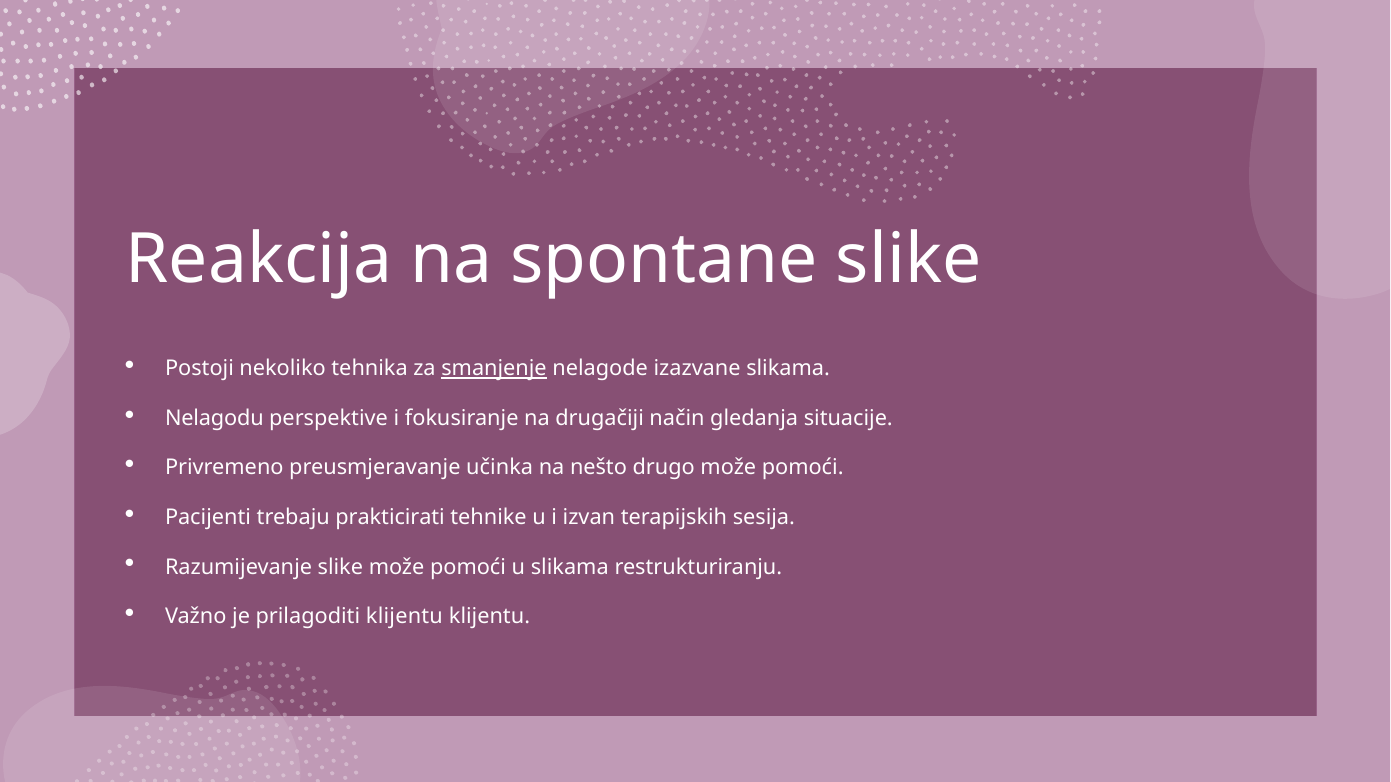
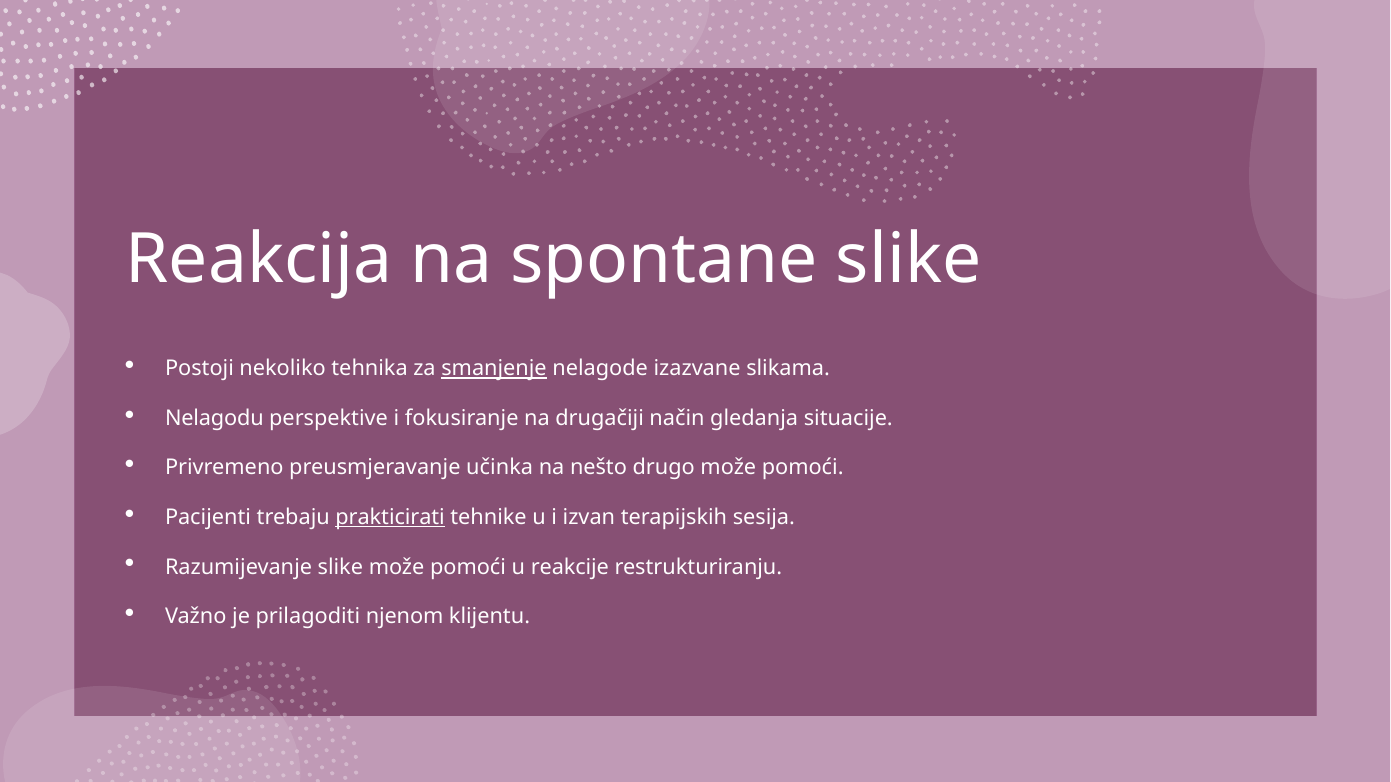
prakticirati underline: none -> present (390, 518)
u slikama: slikama -> reakcije (570, 567)
prilagoditi klijentu: klijentu -> njenom (405, 617)
